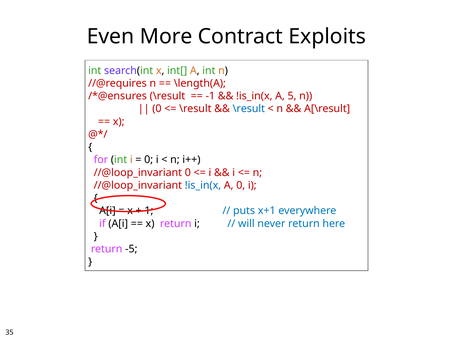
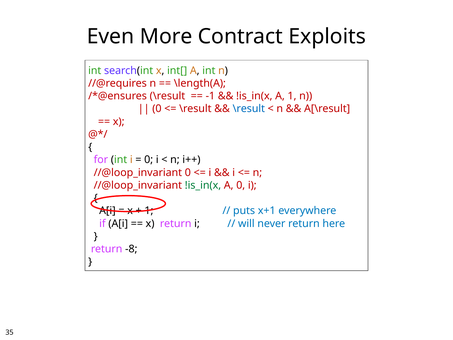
A 5: 5 -> 1 (292, 96)
!is_in(x colour: blue -> green (203, 185)
-5: -5 -> -8 (131, 249)
